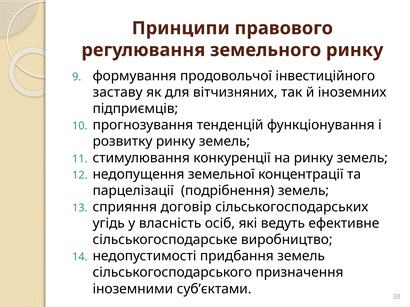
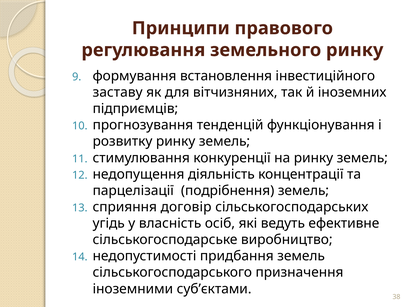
продовольчої: продовольчої -> встановлення (226, 76)
земельної: земельної -> діяльність (221, 175)
